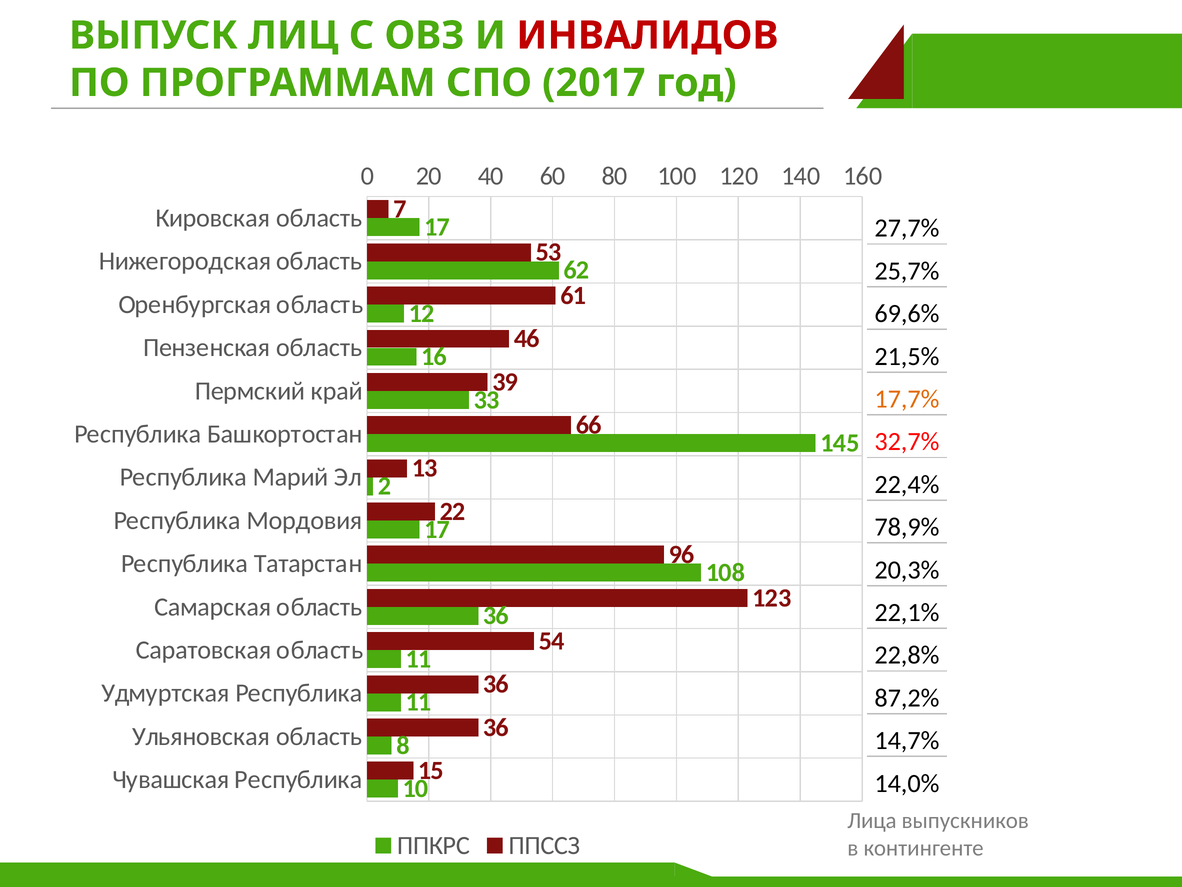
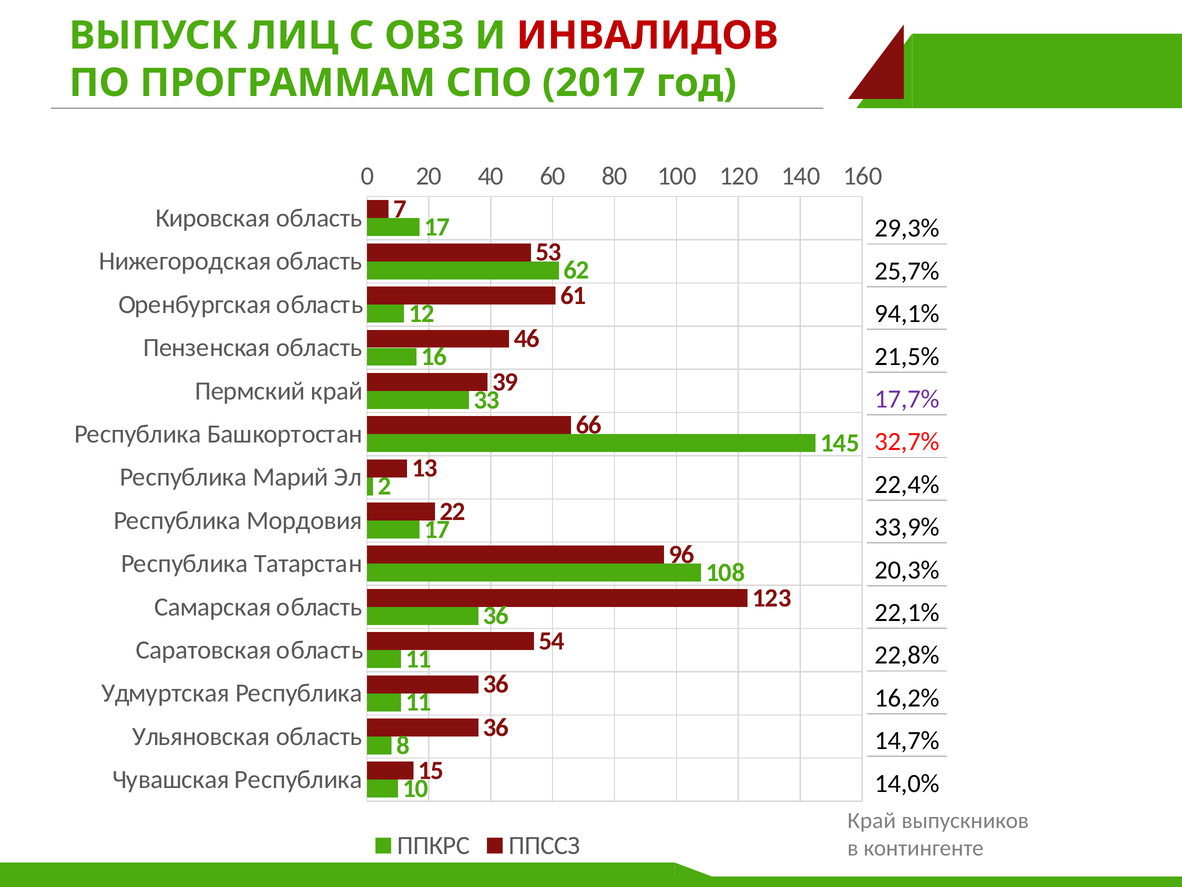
27,7%: 27,7% -> 29,3% (907, 228)
69,6%: 69,6% -> 94,1% (907, 314)
17,7% colour: orange -> purple (907, 399)
78,9%: 78,9% -> 33,9% (907, 527)
87,2%: 87,2% -> 16,2% (907, 698)
Лица: Лица -> Край (872, 820)
